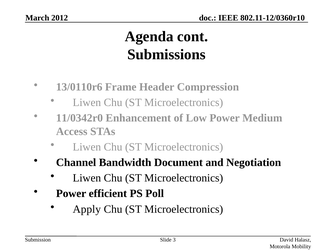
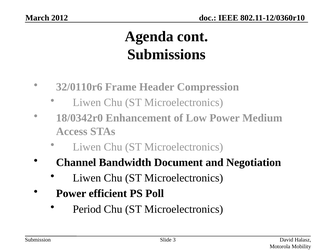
13/0110r6: 13/0110r6 -> 32/0110r6 (79, 87)
11/0342r0: 11/0342r0 -> 18/0342r0 (79, 118)
Apply: Apply -> Period (87, 209)
